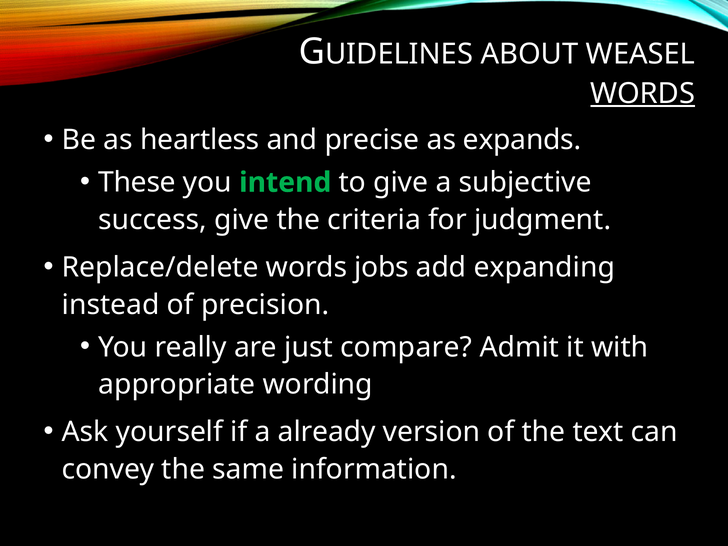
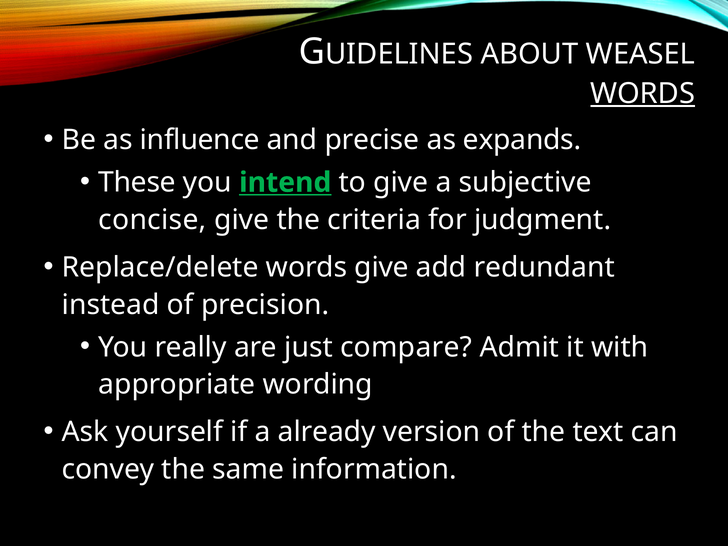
heartless: heartless -> influence (200, 140)
intend underline: none -> present (285, 183)
success: success -> concise (152, 220)
words jobs: jobs -> give (382, 267)
expanding: expanding -> redundant (544, 267)
